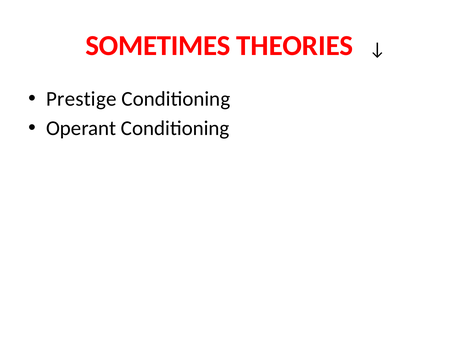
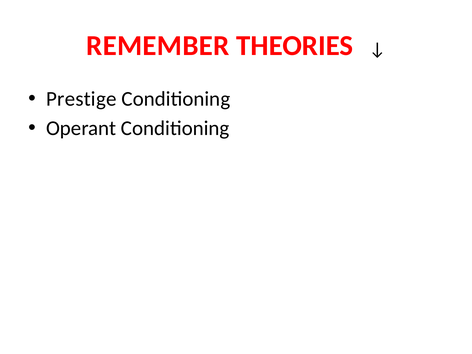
SOMETIMES: SOMETIMES -> REMEMBER (158, 46)
